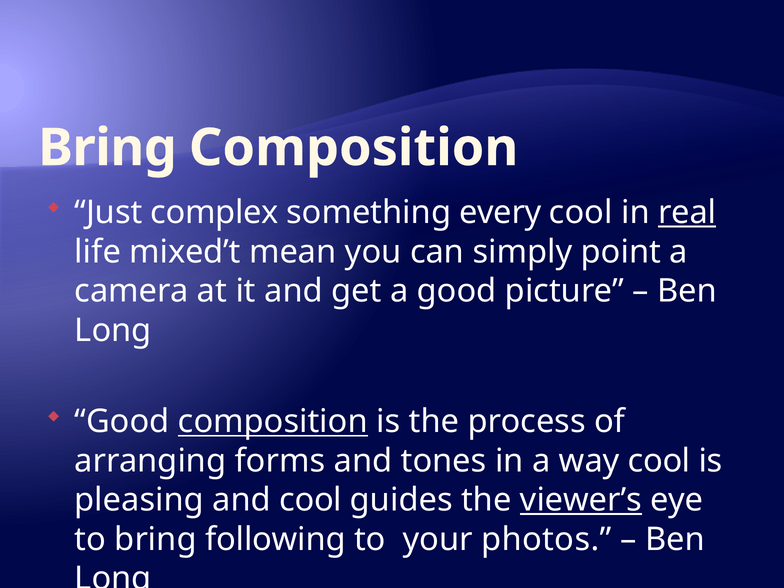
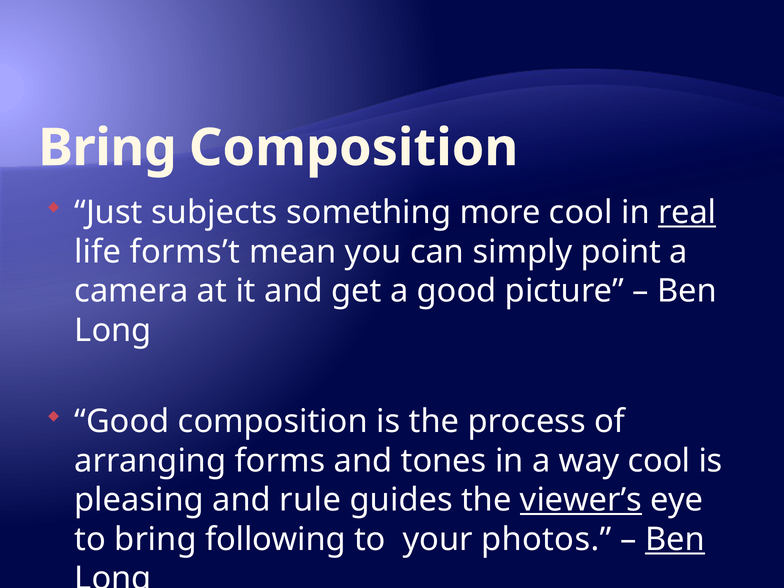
complex: complex -> subjects (214, 213)
every: every -> more (500, 213)
mixed’t: mixed’t -> forms’t (185, 252)
composition underline: present -> none (273, 422)
and cool: cool -> rule (310, 500)
Ben underline: none -> present (675, 539)
